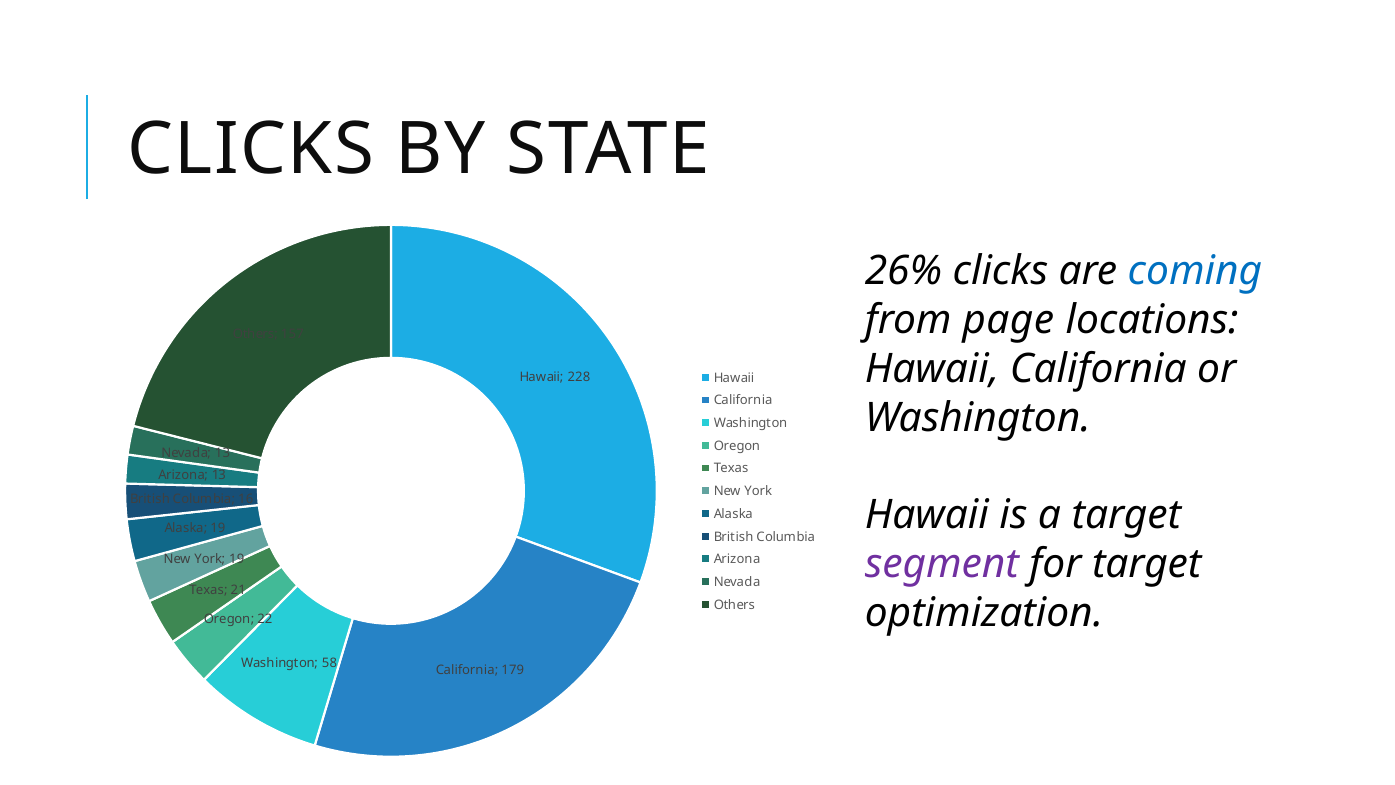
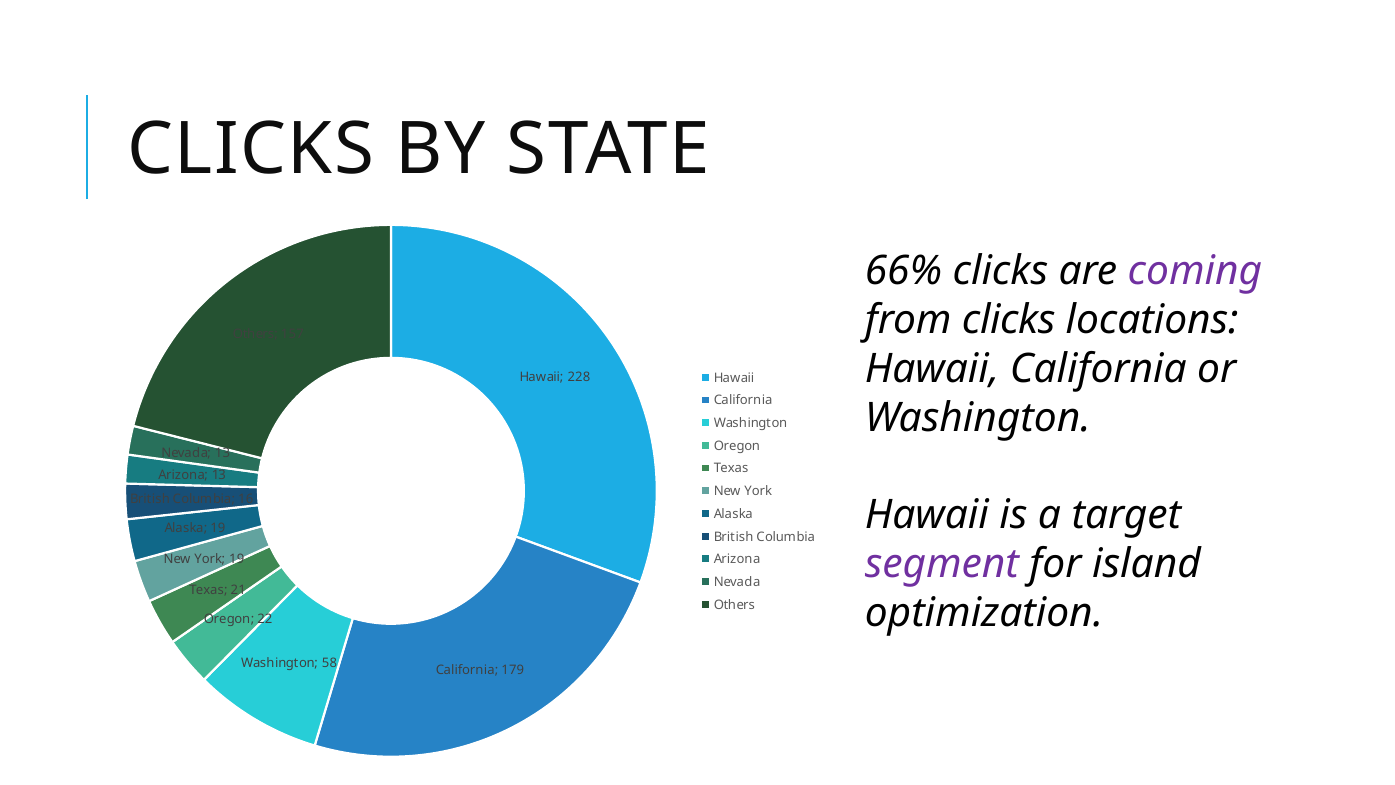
26%: 26% -> 66% (904, 271)
coming colour: blue -> purple (1195, 271)
from page: page -> clicks (1009, 320)
for target: target -> island (1147, 564)
